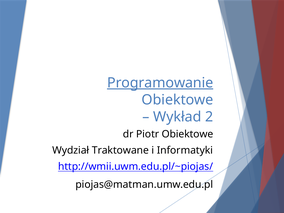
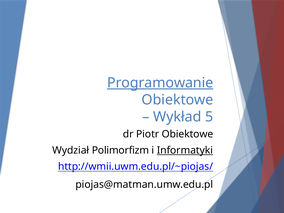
2: 2 -> 5 (209, 117)
Traktowane: Traktowane -> Polimorfizm (120, 150)
Informatyki underline: none -> present (185, 150)
